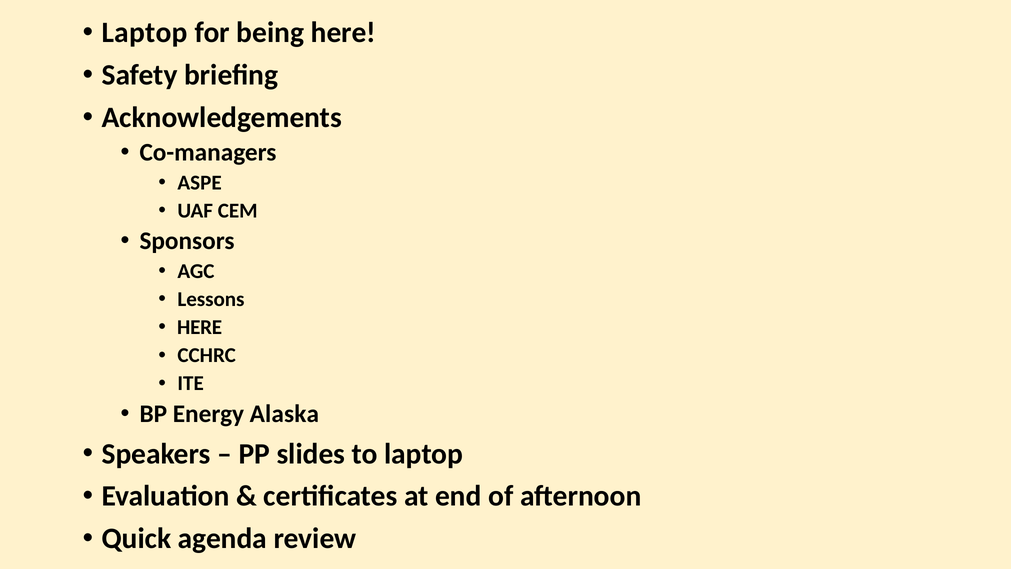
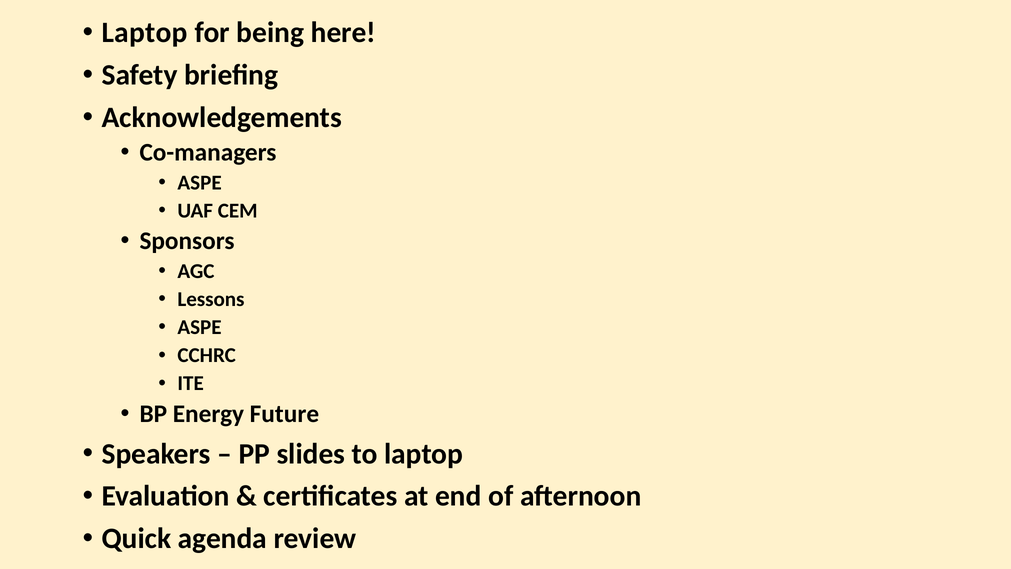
HERE: HERE -> ASPE (200, 327)
Alaska: Alaska -> Future (284, 414)
